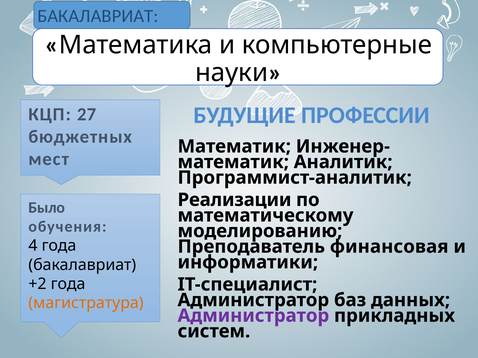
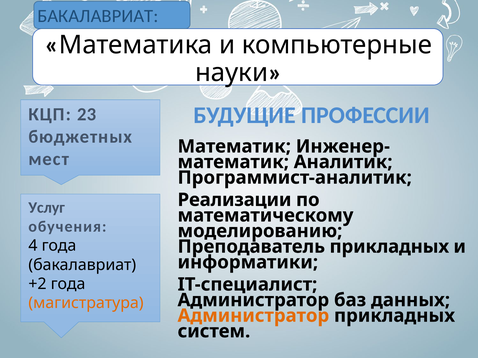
27: 27 -> 23 (87, 115)
Было: Было -> Услуг (47, 208)
Преподаватель финансовая: финансовая -> прикладных (389, 247)
Администратор colour: purple -> orange (253, 316)
